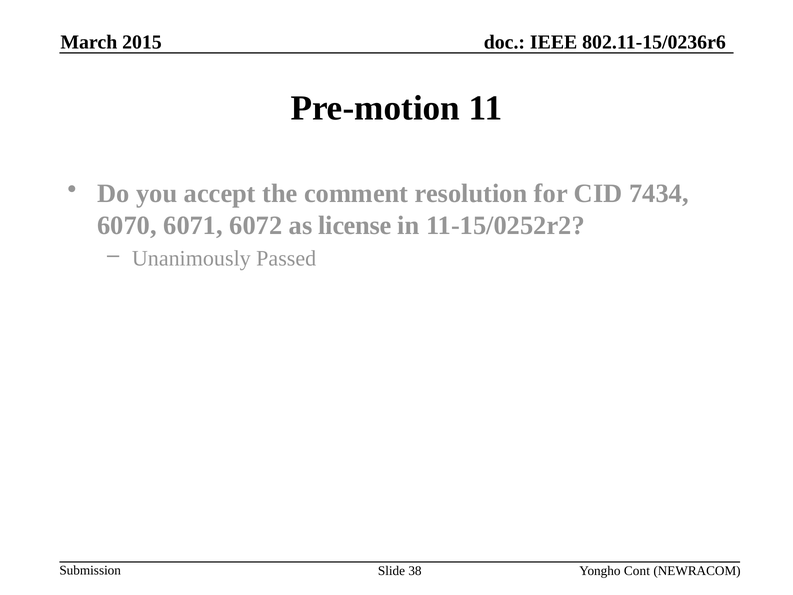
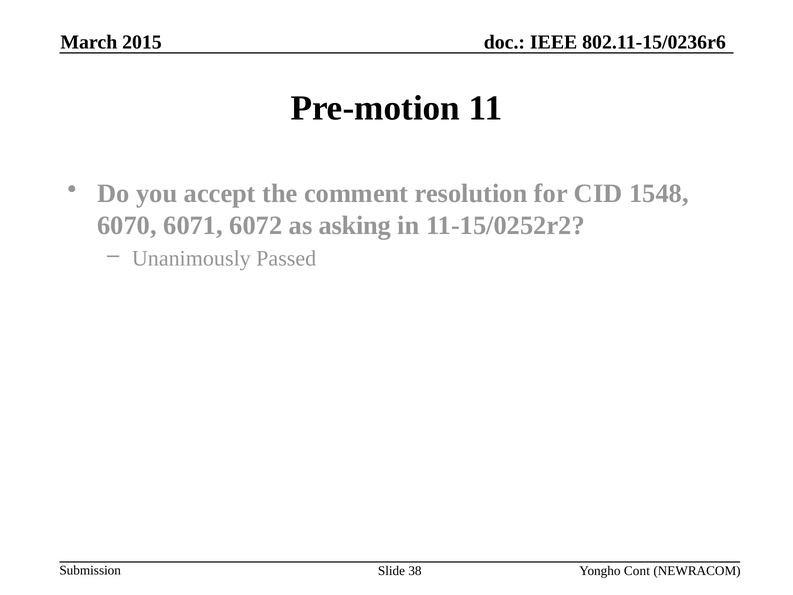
7434: 7434 -> 1548 (659, 194)
license: license -> asking (355, 225)
